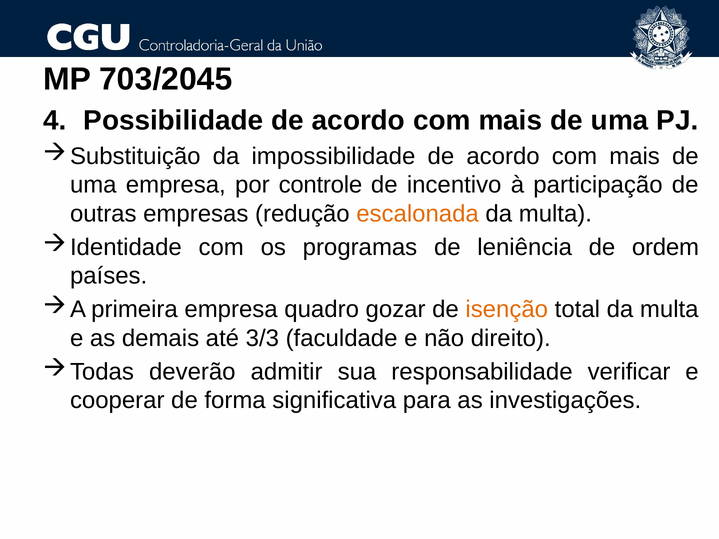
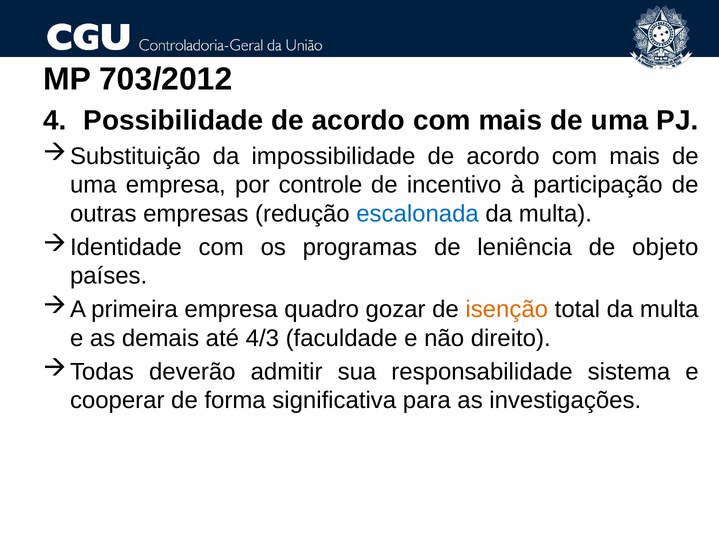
703/2045: 703/2045 -> 703/2012 (166, 79)
escalonada colour: orange -> blue (418, 214)
ordem: ordem -> objeto (665, 247)
3/3: 3/3 -> 4/3 (262, 338)
verificar: verificar -> sistema (629, 372)
